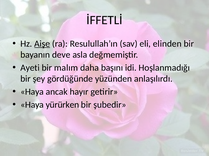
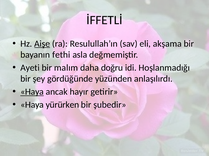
elinden: elinden -> akşama (167, 44)
deve: deve -> fethi (61, 55)
başını: başını -> doğru (112, 68)
Haya underline: none -> present (32, 92)
